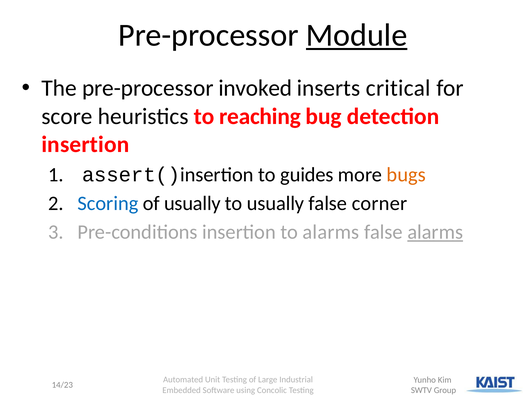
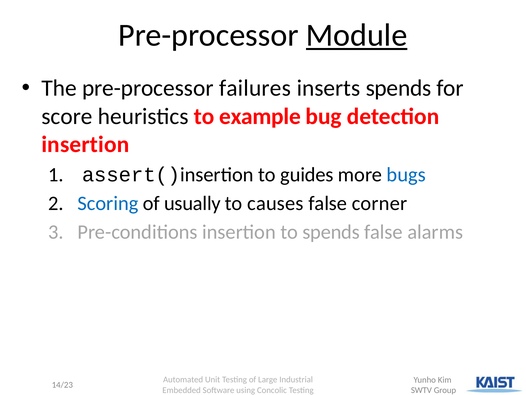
invoked: invoked -> failures (255, 88)
inserts critical: critical -> spends (399, 88)
reaching: reaching -> example (260, 116)
bugs colour: orange -> blue (406, 174)
to usually: usually -> causes (275, 203)
to alarms: alarms -> spends (331, 232)
alarms underline: present -> none (435, 232)
